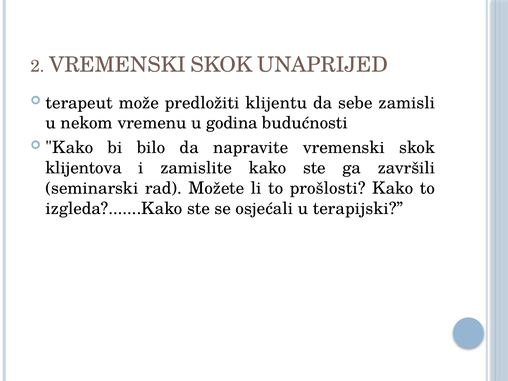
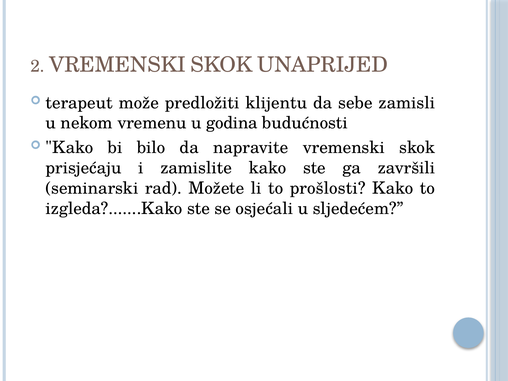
klijentova: klijentova -> prisjećaju (84, 168)
terapijski: terapijski -> sljedećem (358, 209)
